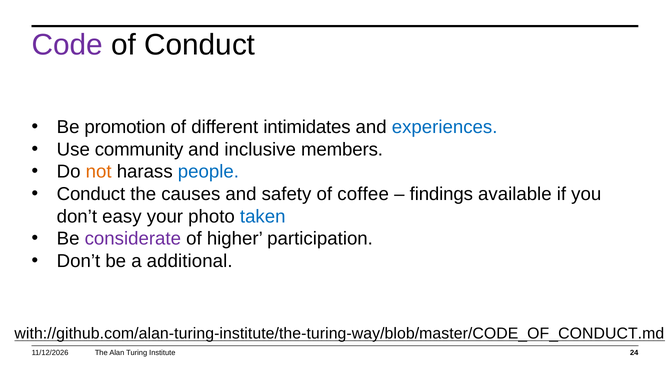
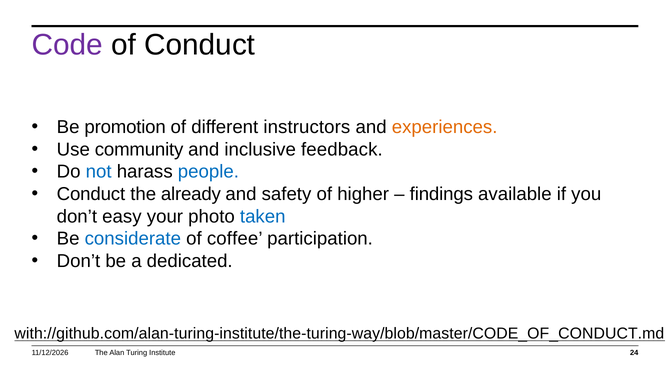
intimidates: intimidates -> instructors (307, 127)
experiences colour: blue -> orange (445, 127)
members: members -> feedback (342, 149)
not colour: orange -> blue (99, 172)
causes: causes -> already (191, 194)
coffee: coffee -> higher (363, 194)
considerate colour: purple -> blue (133, 239)
higher: higher -> coffee (235, 239)
additional: additional -> dedicated (190, 261)
